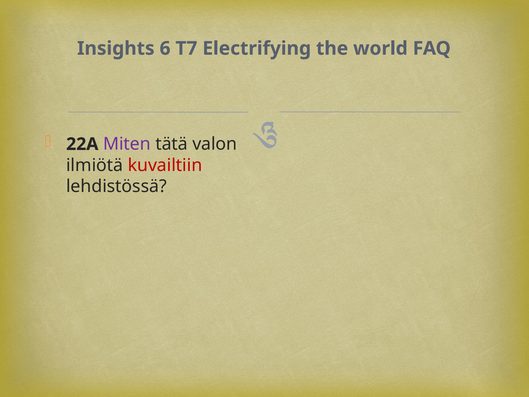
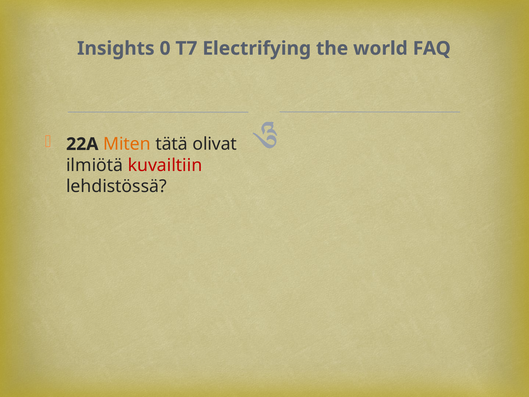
6: 6 -> 0 (165, 48)
Miten colour: purple -> orange (127, 144)
valon: valon -> olivat (215, 144)
